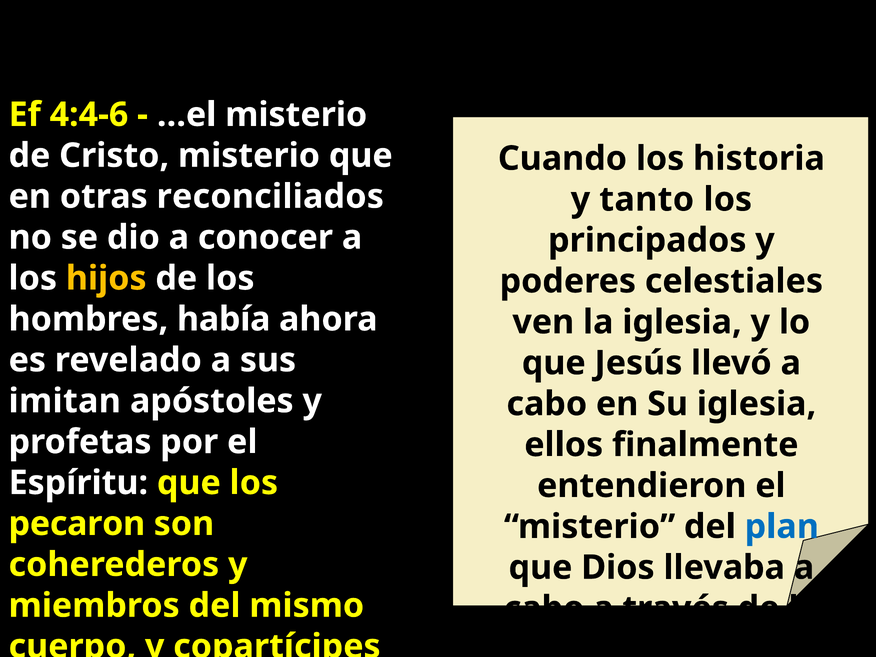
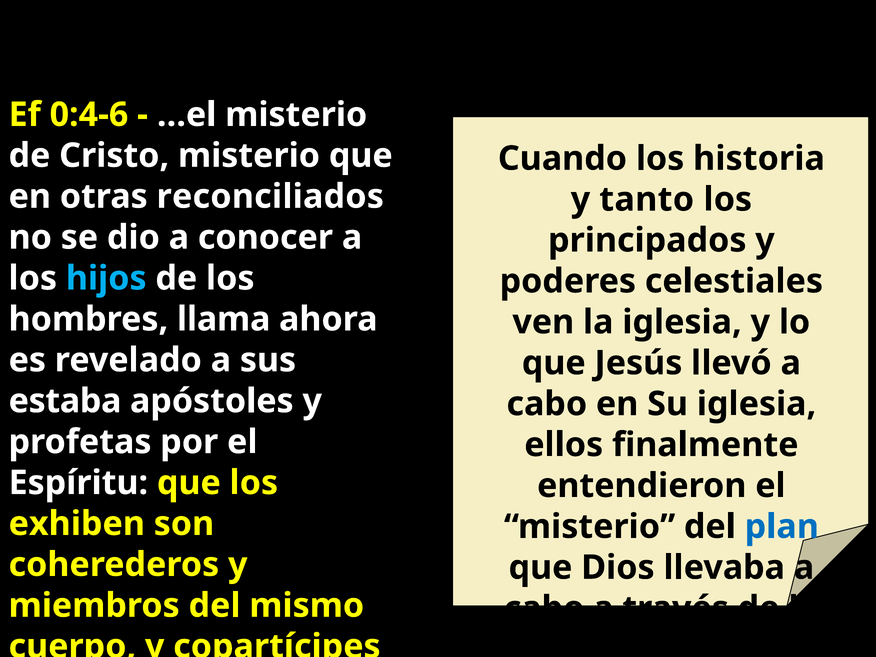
4:4-6: 4:4-6 -> 0:4-6 (89, 115)
hijos colour: yellow -> light blue (106, 278)
había: había -> llama (224, 319)
imitan: imitan -> estaba (65, 401)
pecaron: pecaron -> exhiben (77, 524)
